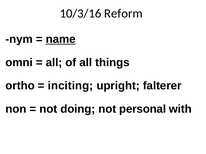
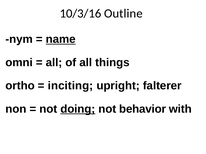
Reform: Reform -> Outline (123, 13)
doing underline: none -> present (78, 109)
personal: personal -> behavior (143, 109)
